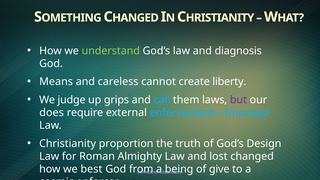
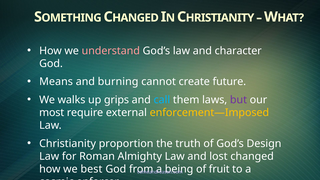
understand colour: light green -> pink (111, 51)
diagnosis: diagnosis -> character (238, 51)
careless: careless -> burning (118, 82)
liberty: liberty -> future (229, 82)
judge: judge -> walks (72, 100)
does: does -> most (52, 113)
enforcement—Imposed colour: light blue -> yellow (209, 113)
give: give -> fruit (219, 169)
